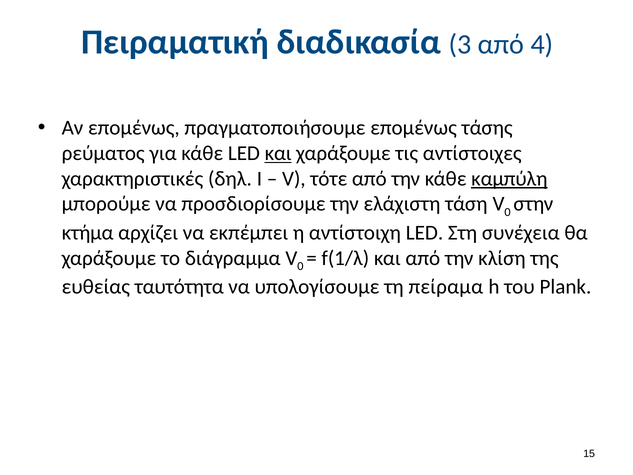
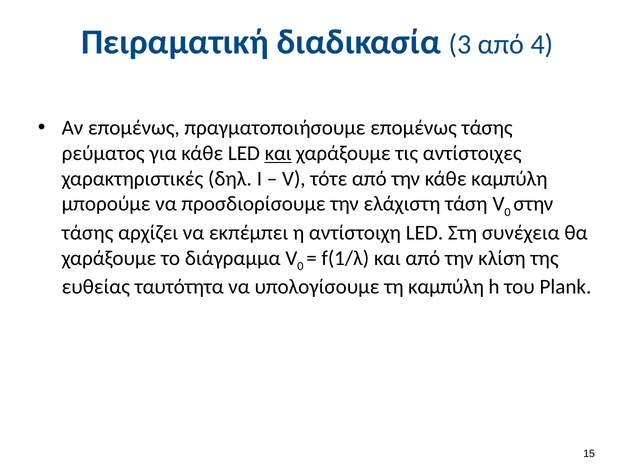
καμπύλη underline: present -> none (509, 179)
κτήμα: κτήμα -> τάσης (88, 233)
τη πείραμα: πείραμα -> καμπύλη (446, 287)
